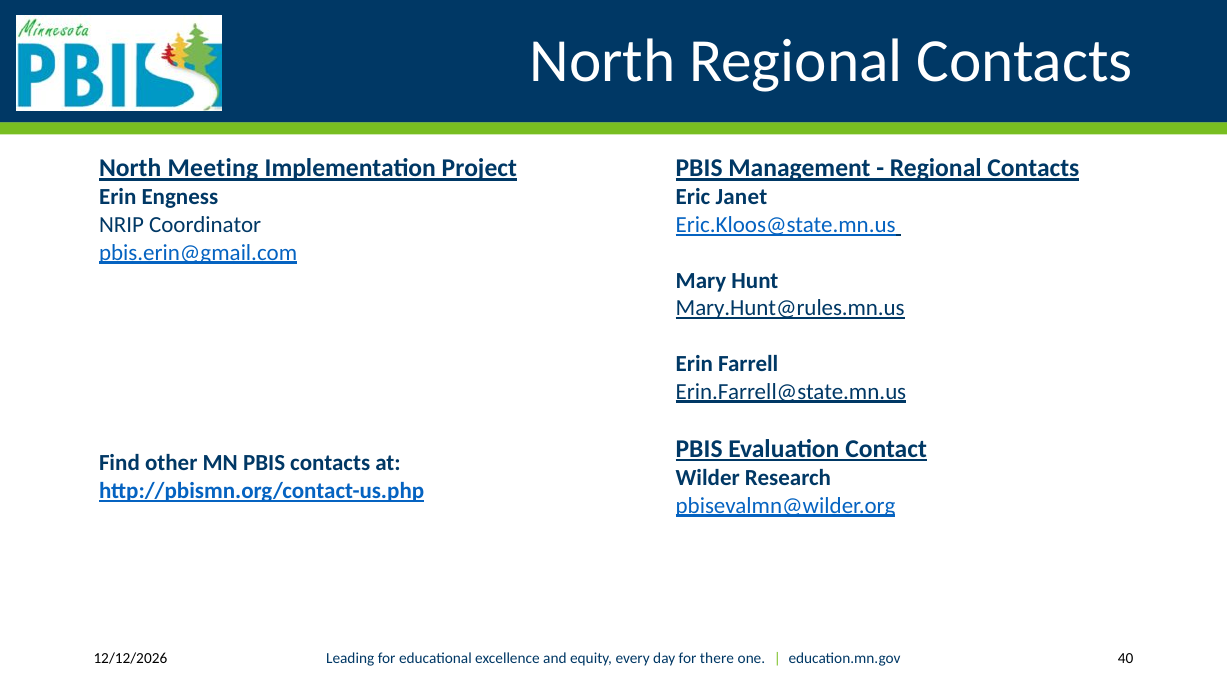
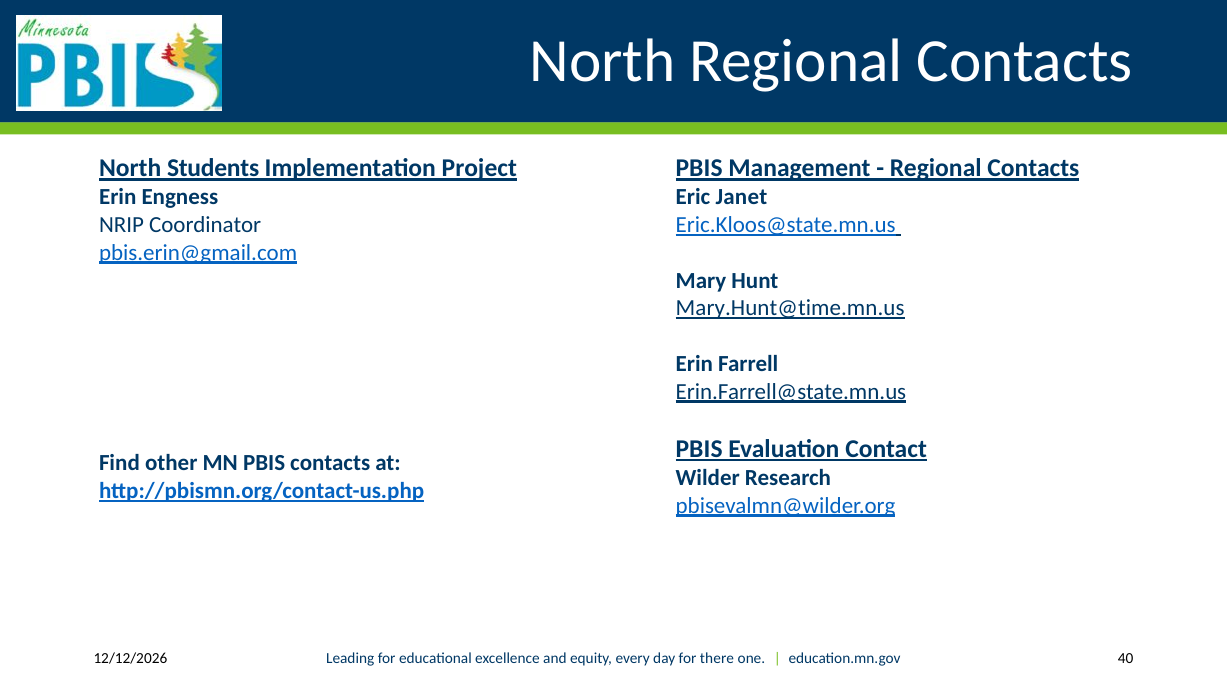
Meeting: Meeting -> Students (213, 168)
Mary.Hunt@rules.mn.us: Mary.Hunt@rules.mn.us -> Mary.Hunt@time.mn.us (790, 308)
